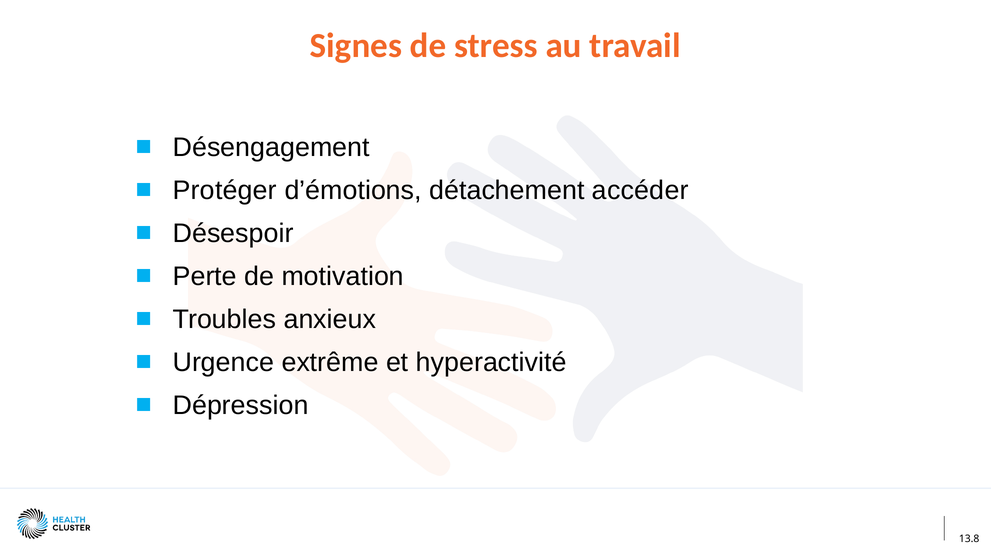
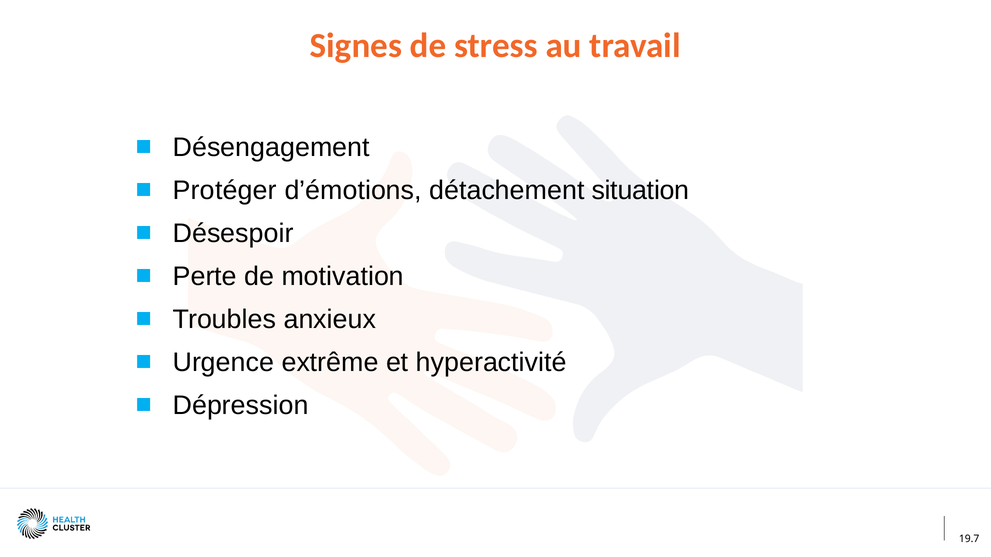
accéder: accéder -> situation (641, 191)
13.8: 13.8 -> 19.7 (969, 539)
